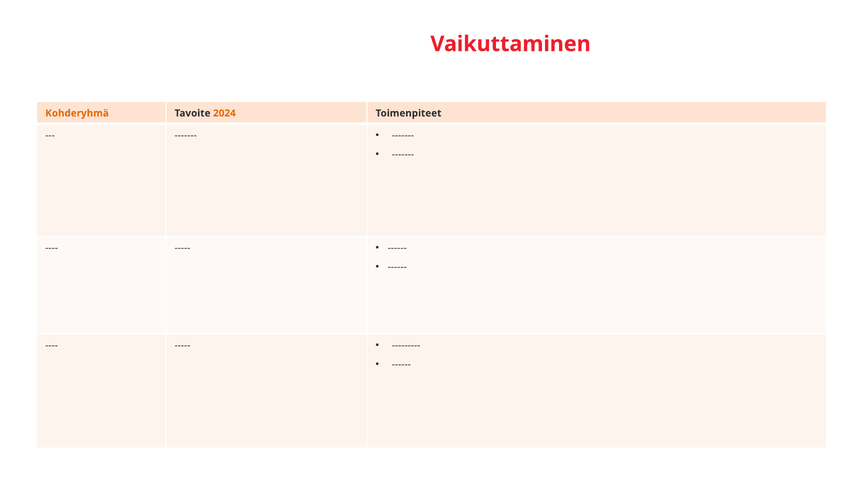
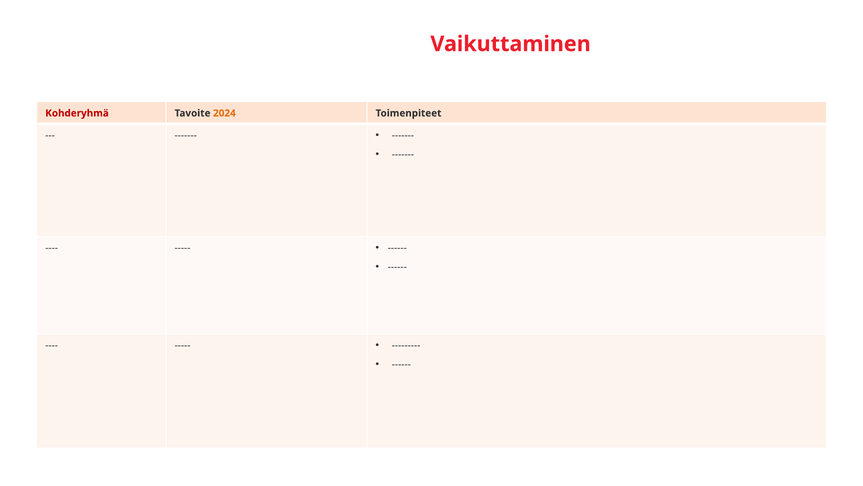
Kohderyhmä colour: orange -> red (77, 113)
